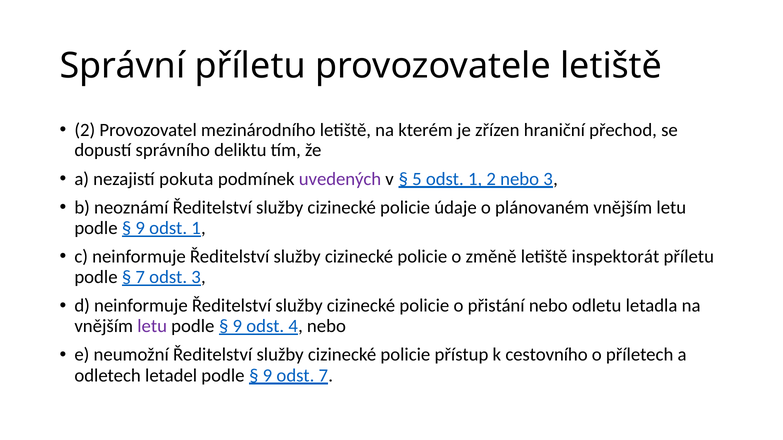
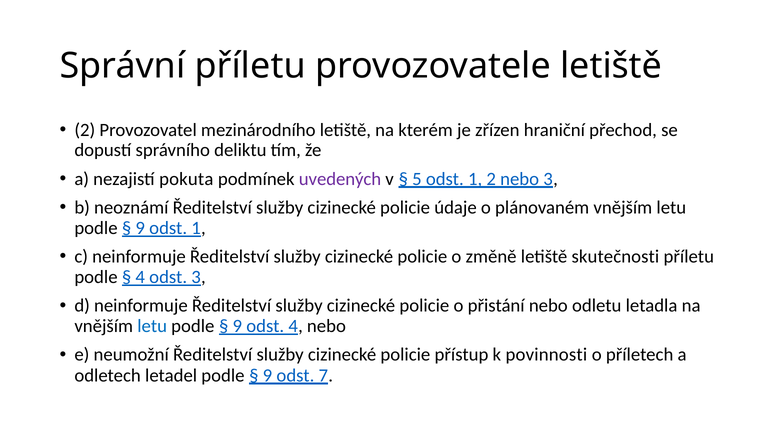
inspektorát: inspektorát -> skutečnosti (615, 257)
7: 7 -> 4 (140, 277)
letu colour: purple -> blue (152, 327)
cestovního: cestovního -> povinnosti (546, 355)
